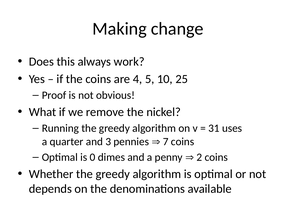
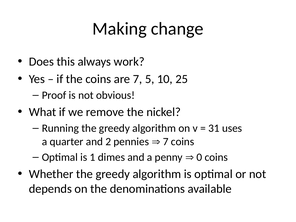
are 4: 4 -> 7 (138, 79)
3: 3 -> 2 (108, 142)
0: 0 -> 1 (93, 157)
2: 2 -> 0 (199, 157)
